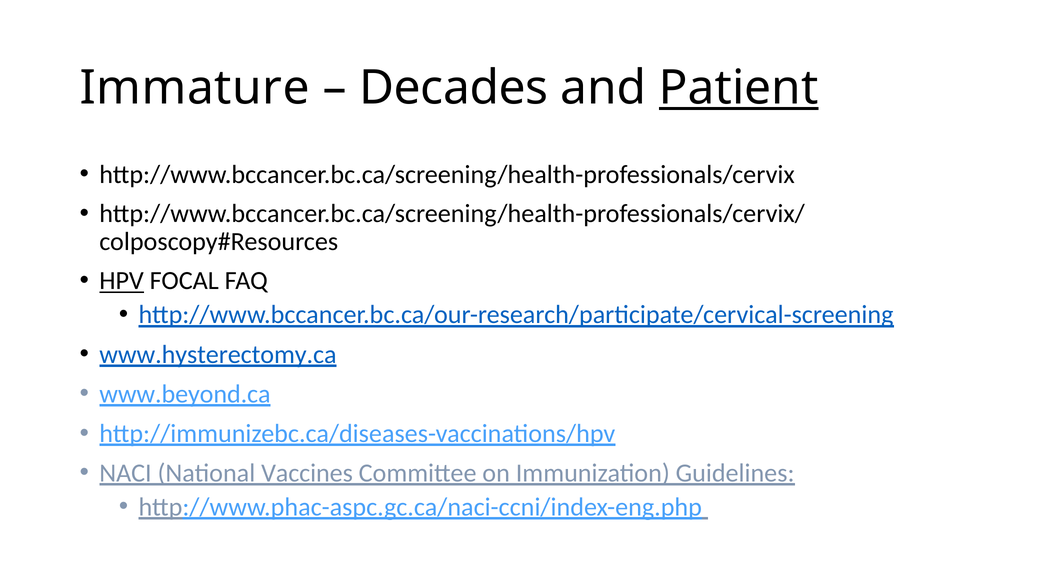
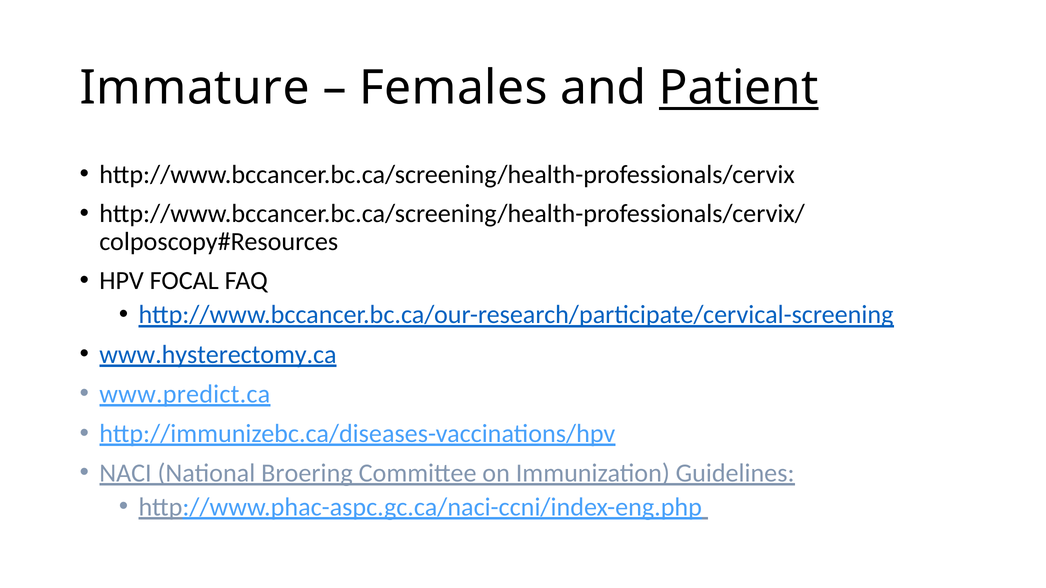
Decades: Decades -> Females (453, 88)
HPV underline: present -> none (122, 281)
www.beyond.ca: www.beyond.ca -> www.predict.ca (185, 394)
Vaccines: Vaccines -> Broering (307, 473)
